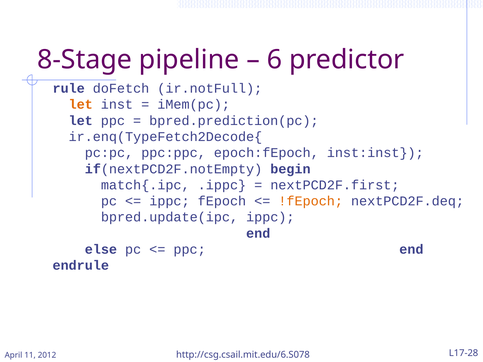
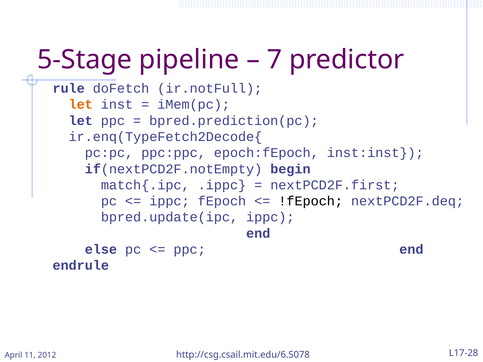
8-Stage: 8-Stage -> 5-Stage (85, 60)
6: 6 -> 7 (274, 60)
!fEpoch colour: orange -> black (311, 201)
